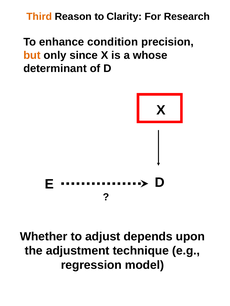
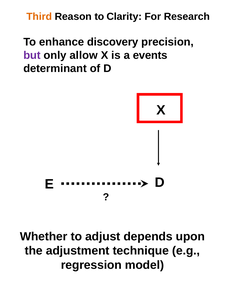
condition: condition -> discovery (113, 42)
but colour: orange -> purple (32, 55)
since: since -> allow (84, 55)
whose: whose -> events (150, 55)
